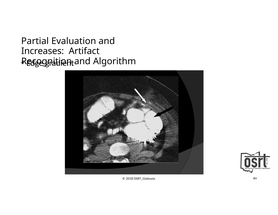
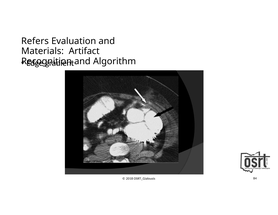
Partial: Partial -> Refers (35, 41)
Increases: Increases -> Materials (42, 51)
